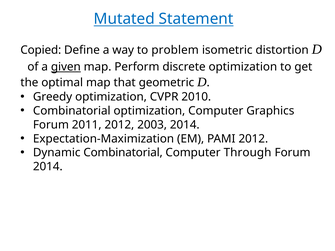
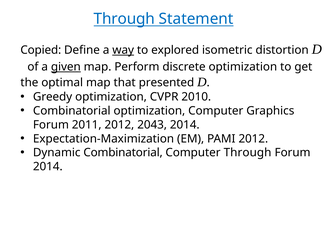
Mutated: Mutated -> Through (124, 19)
way underline: none -> present (123, 50)
problem: problem -> explored (175, 50)
geometric: geometric -> presented (166, 83)
2003: 2003 -> 2043 (152, 125)
